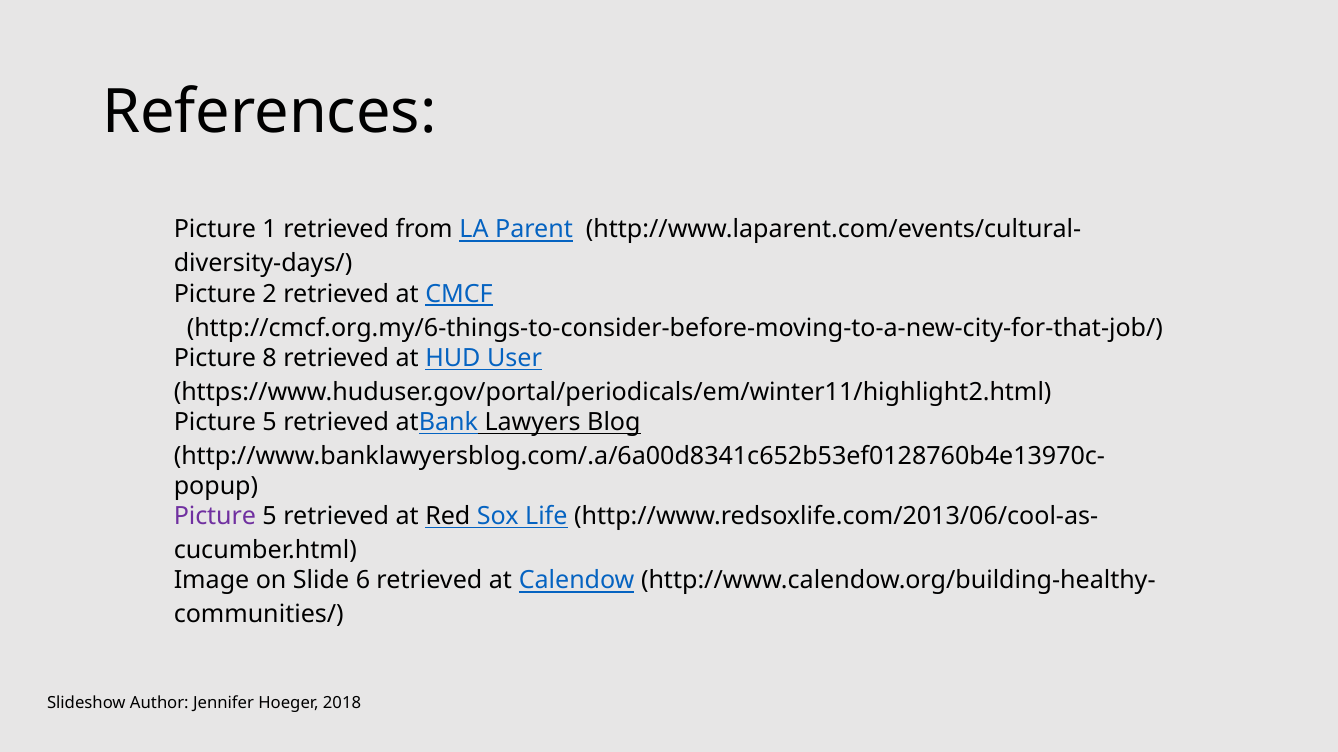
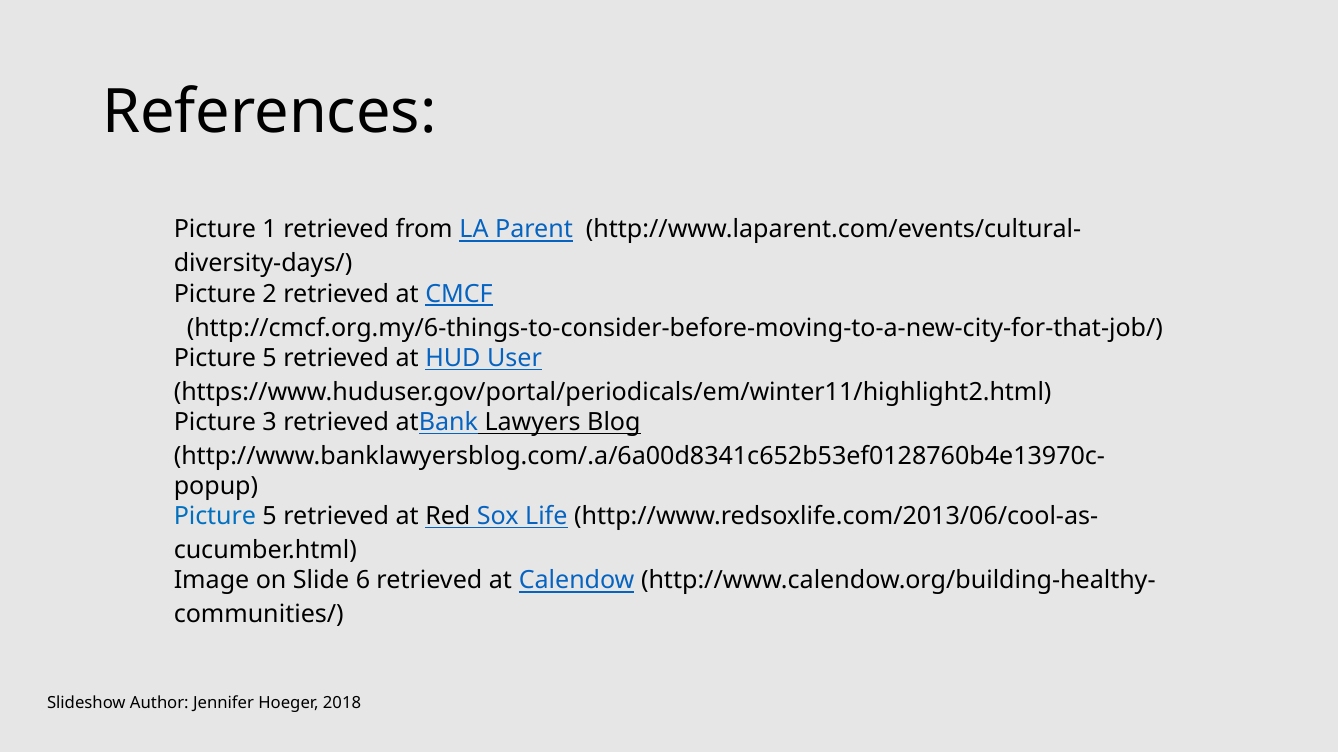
8: 8 -> 5 (270, 358)
5: 5 -> 3 (270, 422)
Picture colour: purple -> blue (215, 517)
